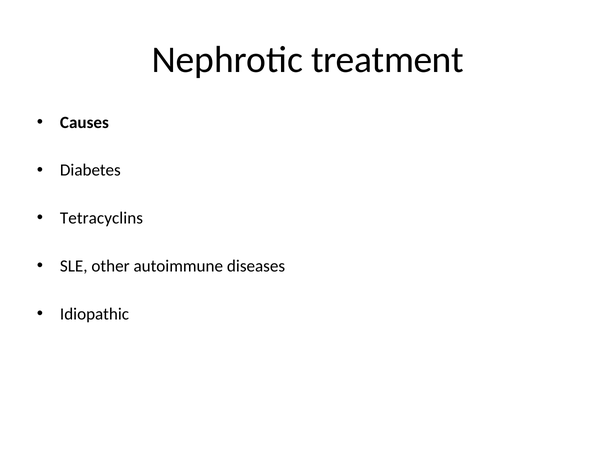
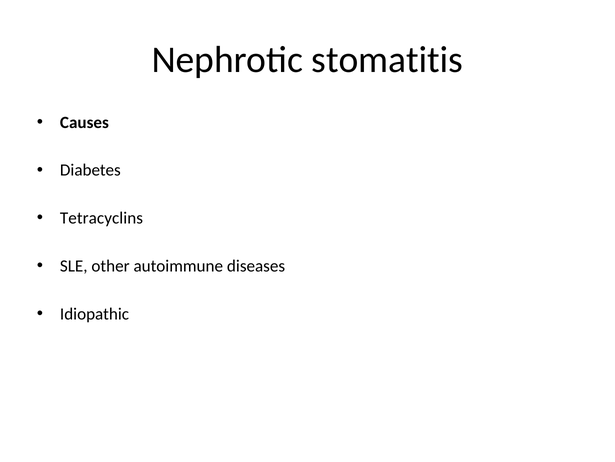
treatment: treatment -> stomatitis (387, 60)
